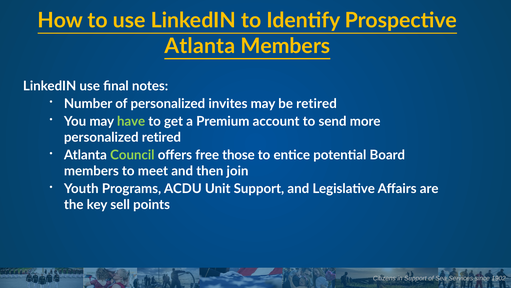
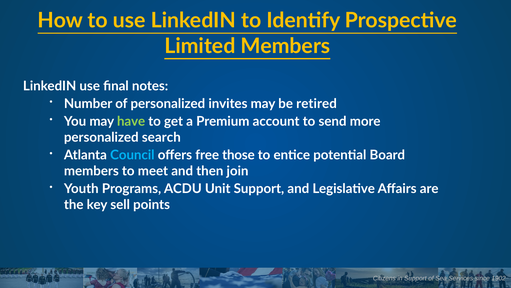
Atlanta: Atlanta -> Limited (200, 46)
personalized retired: retired -> search (161, 137)
Council colour: light green -> light blue (132, 155)
